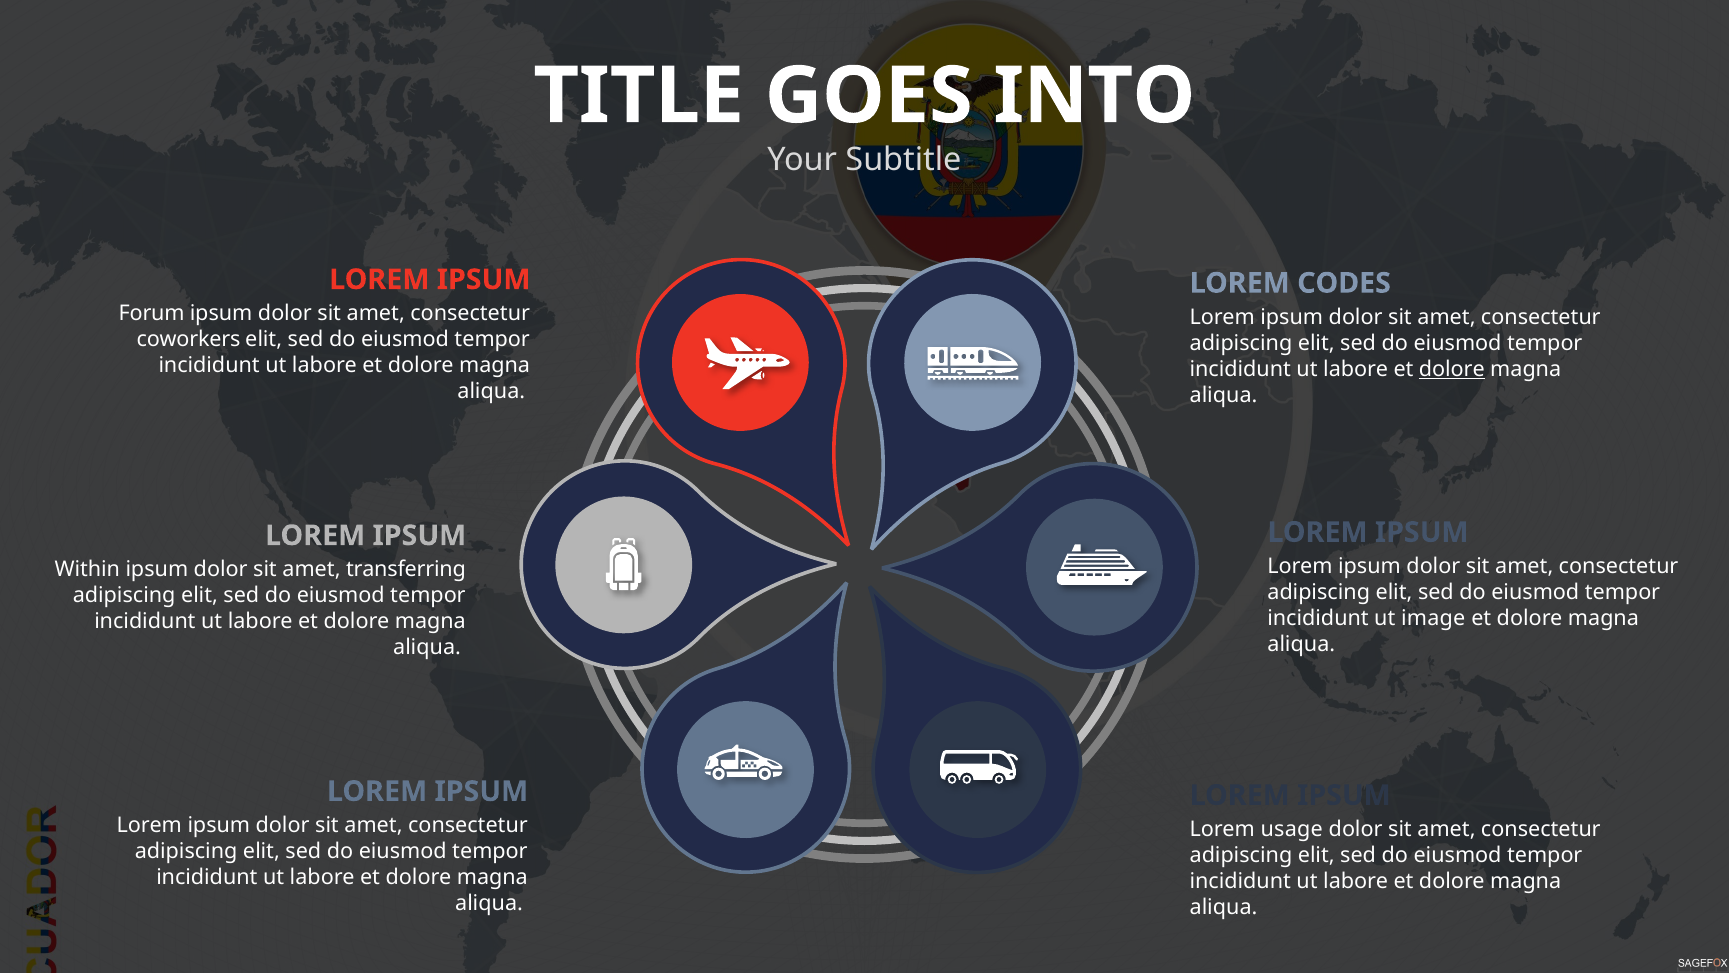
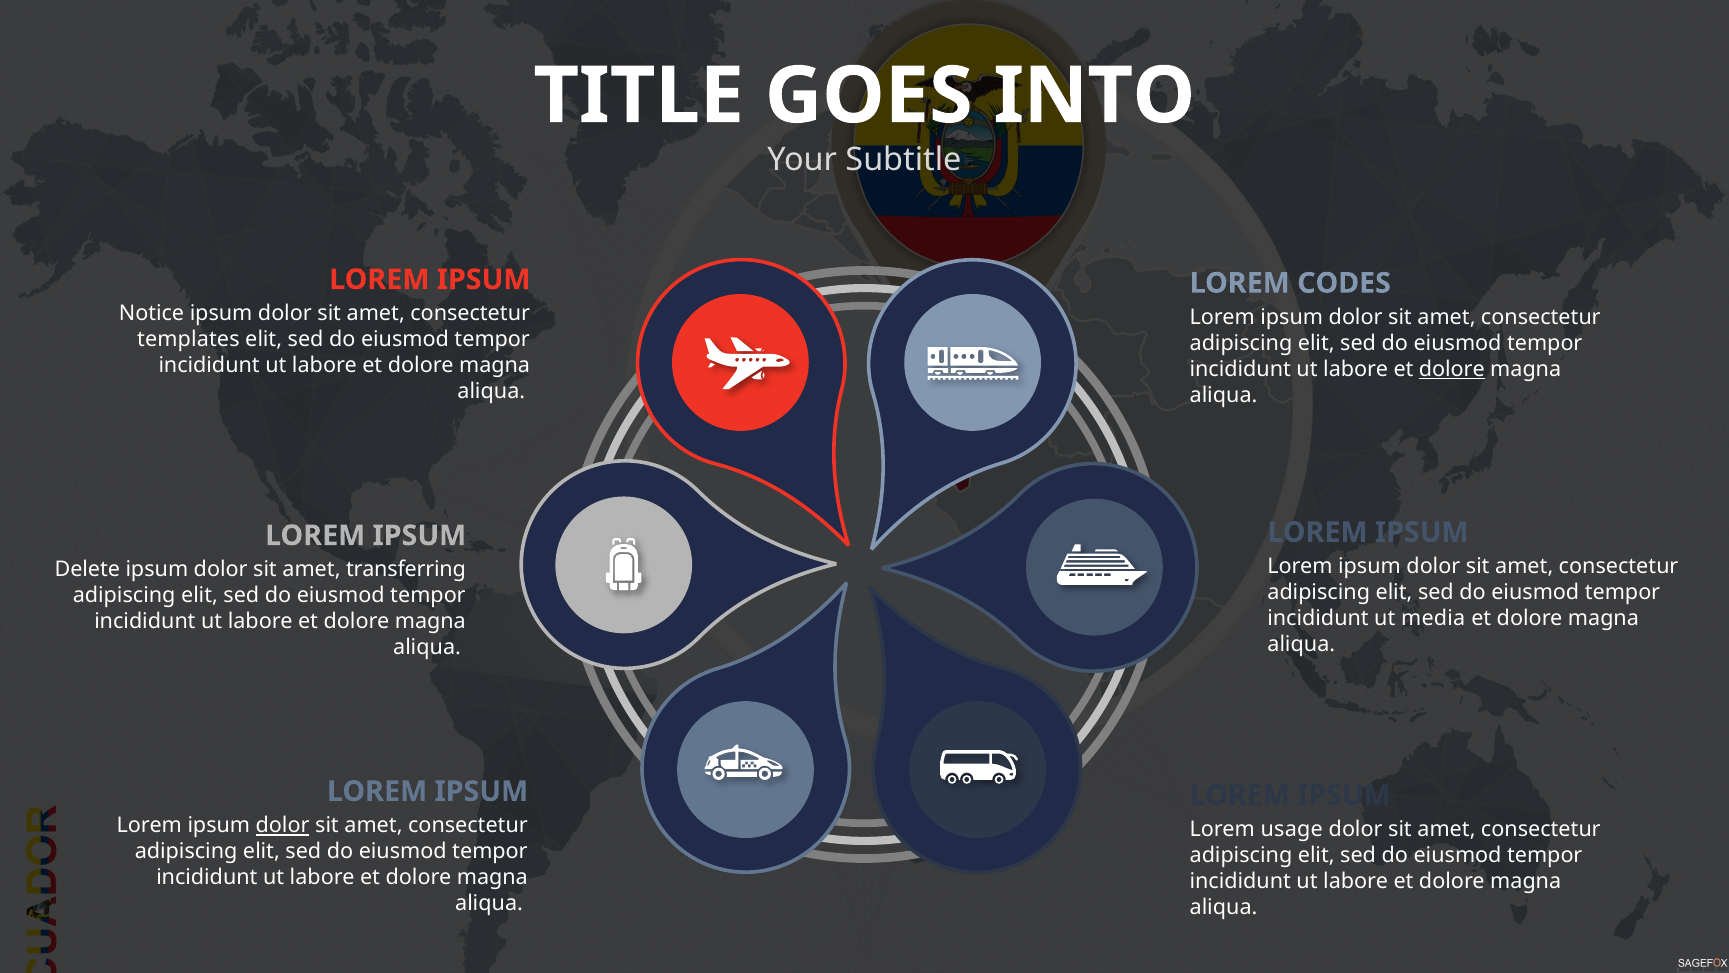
Forum: Forum -> Notice (152, 314)
coworkers: coworkers -> templates (188, 339)
Within: Within -> Delete (87, 569)
image: image -> media (1433, 618)
dolor underline: none -> present (283, 825)
